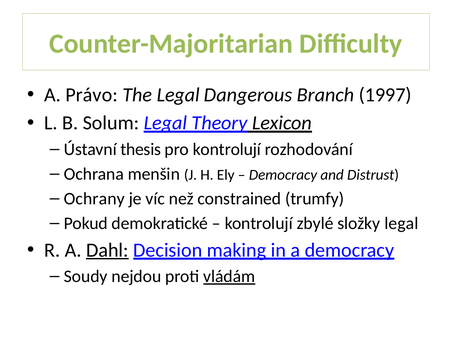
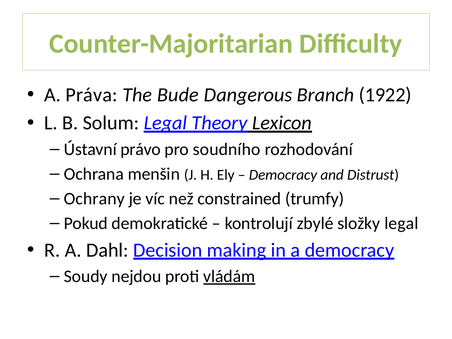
Právo: Právo -> Práva (92, 95)
The Legal: Legal -> Bude (178, 95)
1997: 1997 -> 1922 (385, 95)
thesis: thesis -> právo (141, 149)
pro kontrolují: kontrolují -> soudního (227, 149)
Dahl underline: present -> none (107, 250)
